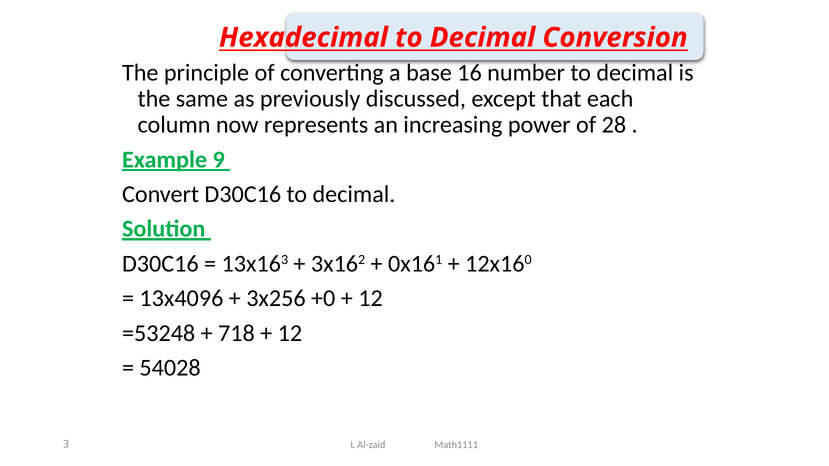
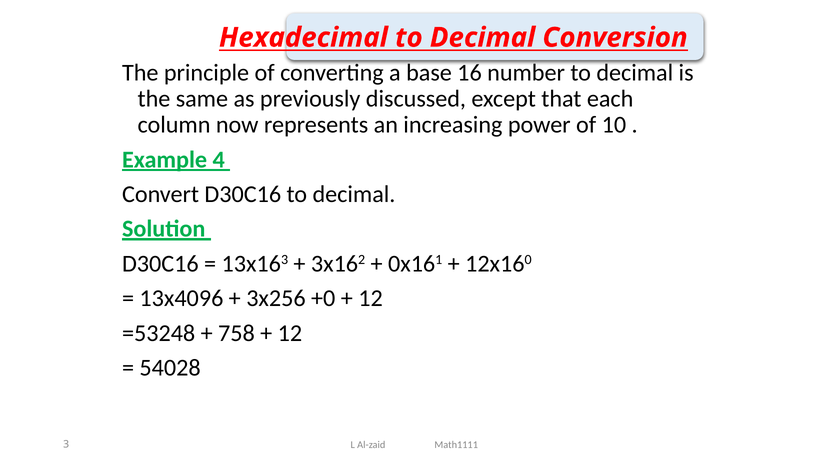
28: 28 -> 10 (614, 125)
9: 9 -> 4 (219, 160)
718: 718 -> 758 (236, 333)
